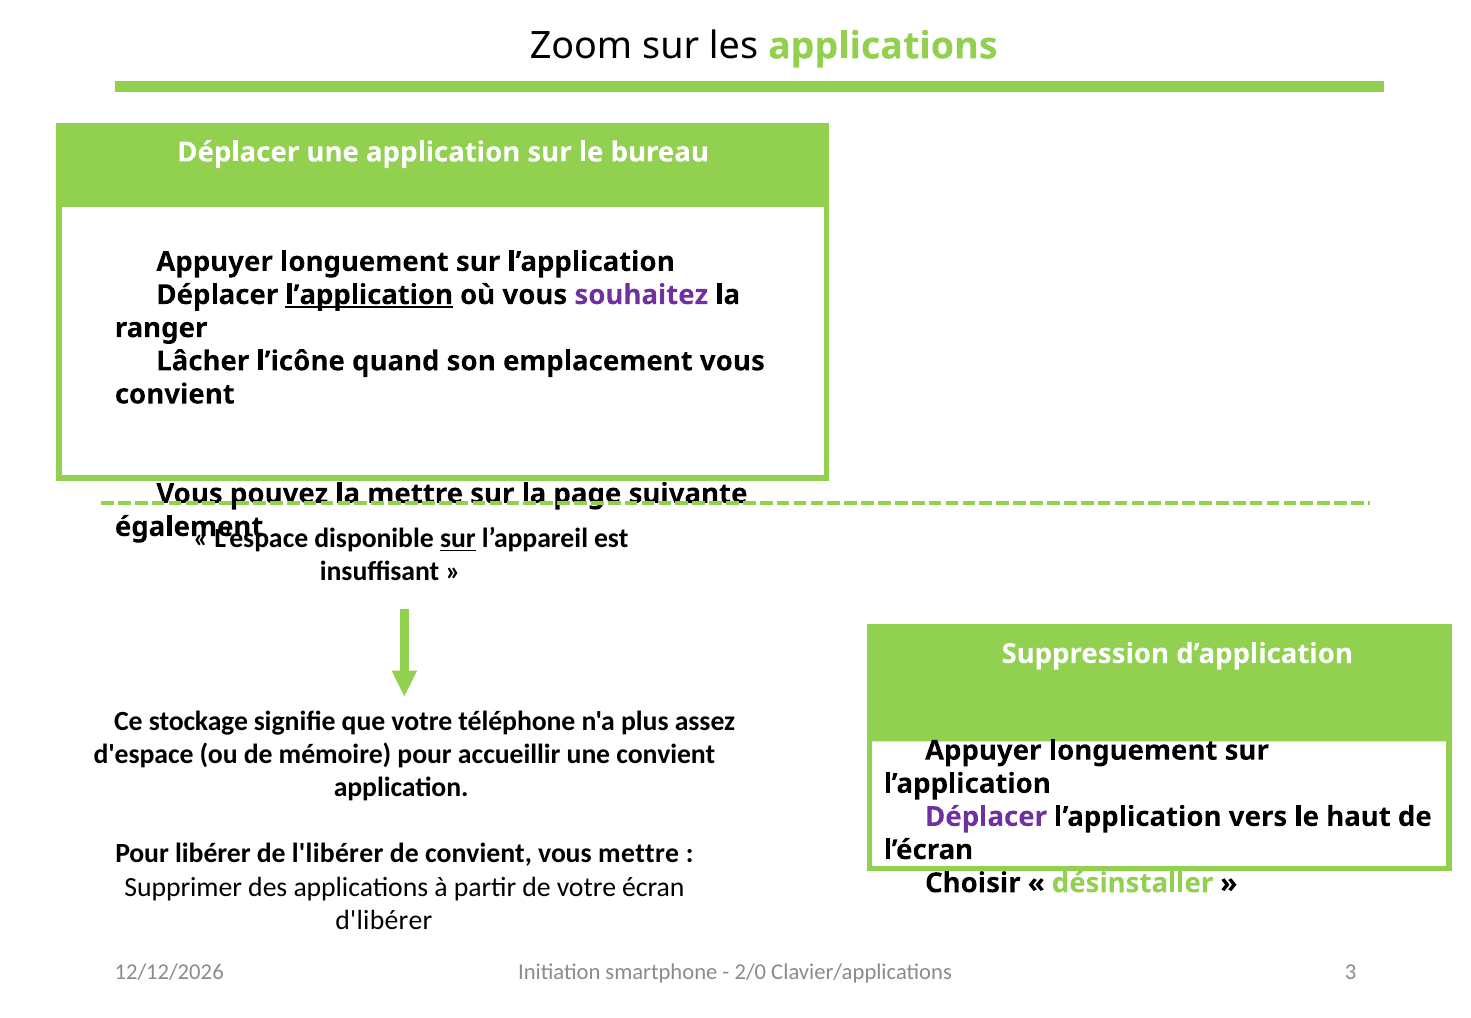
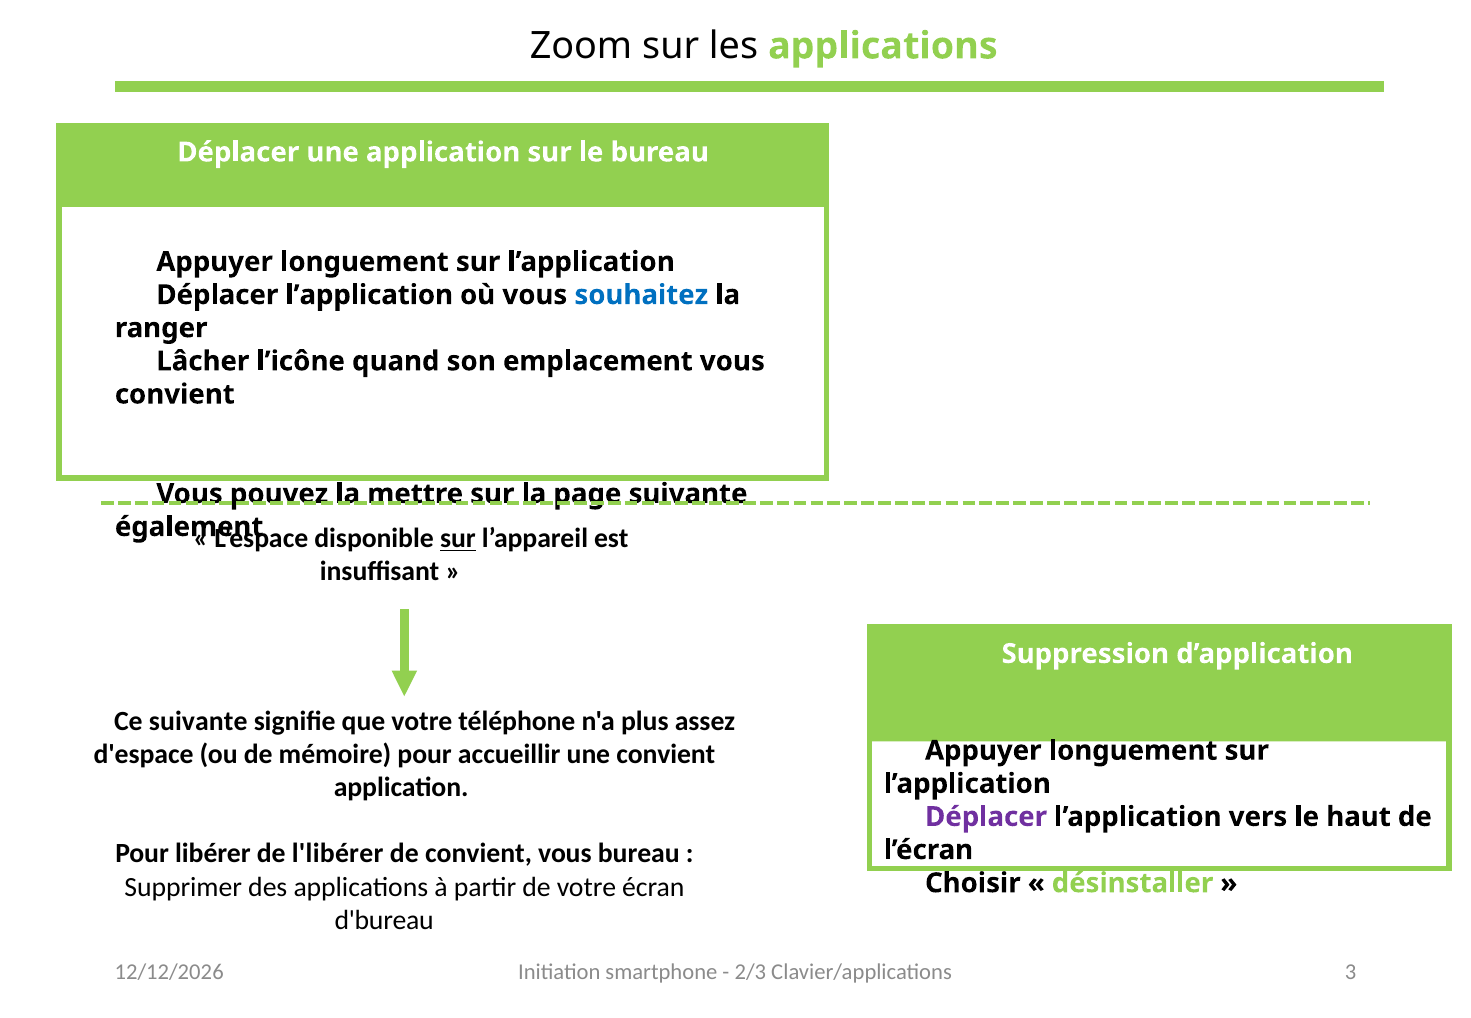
l’application underline: present -> none (369, 295)
souhaitez colour: purple -> blue (641, 295)
stockage: stockage -> suivante (198, 722)
vous mettre: mettre -> bureau (639, 854)
d'libérer: d'libérer -> d'bureau (384, 920)
2/0: 2/0 -> 2/3 (750, 972)
